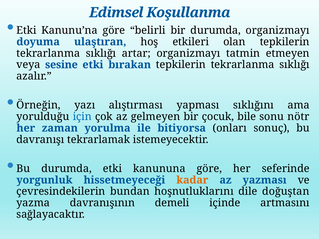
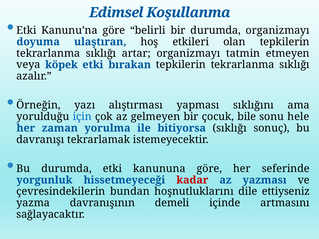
sesine: sesine -> köpek (61, 65)
nötr: nötr -> hele (298, 117)
bitiyorsa onları: onları -> sıklığı (230, 128)
kadar colour: orange -> red (192, 180)
doğuştan: doğuştan -> ettiyseniz (286, 192)
